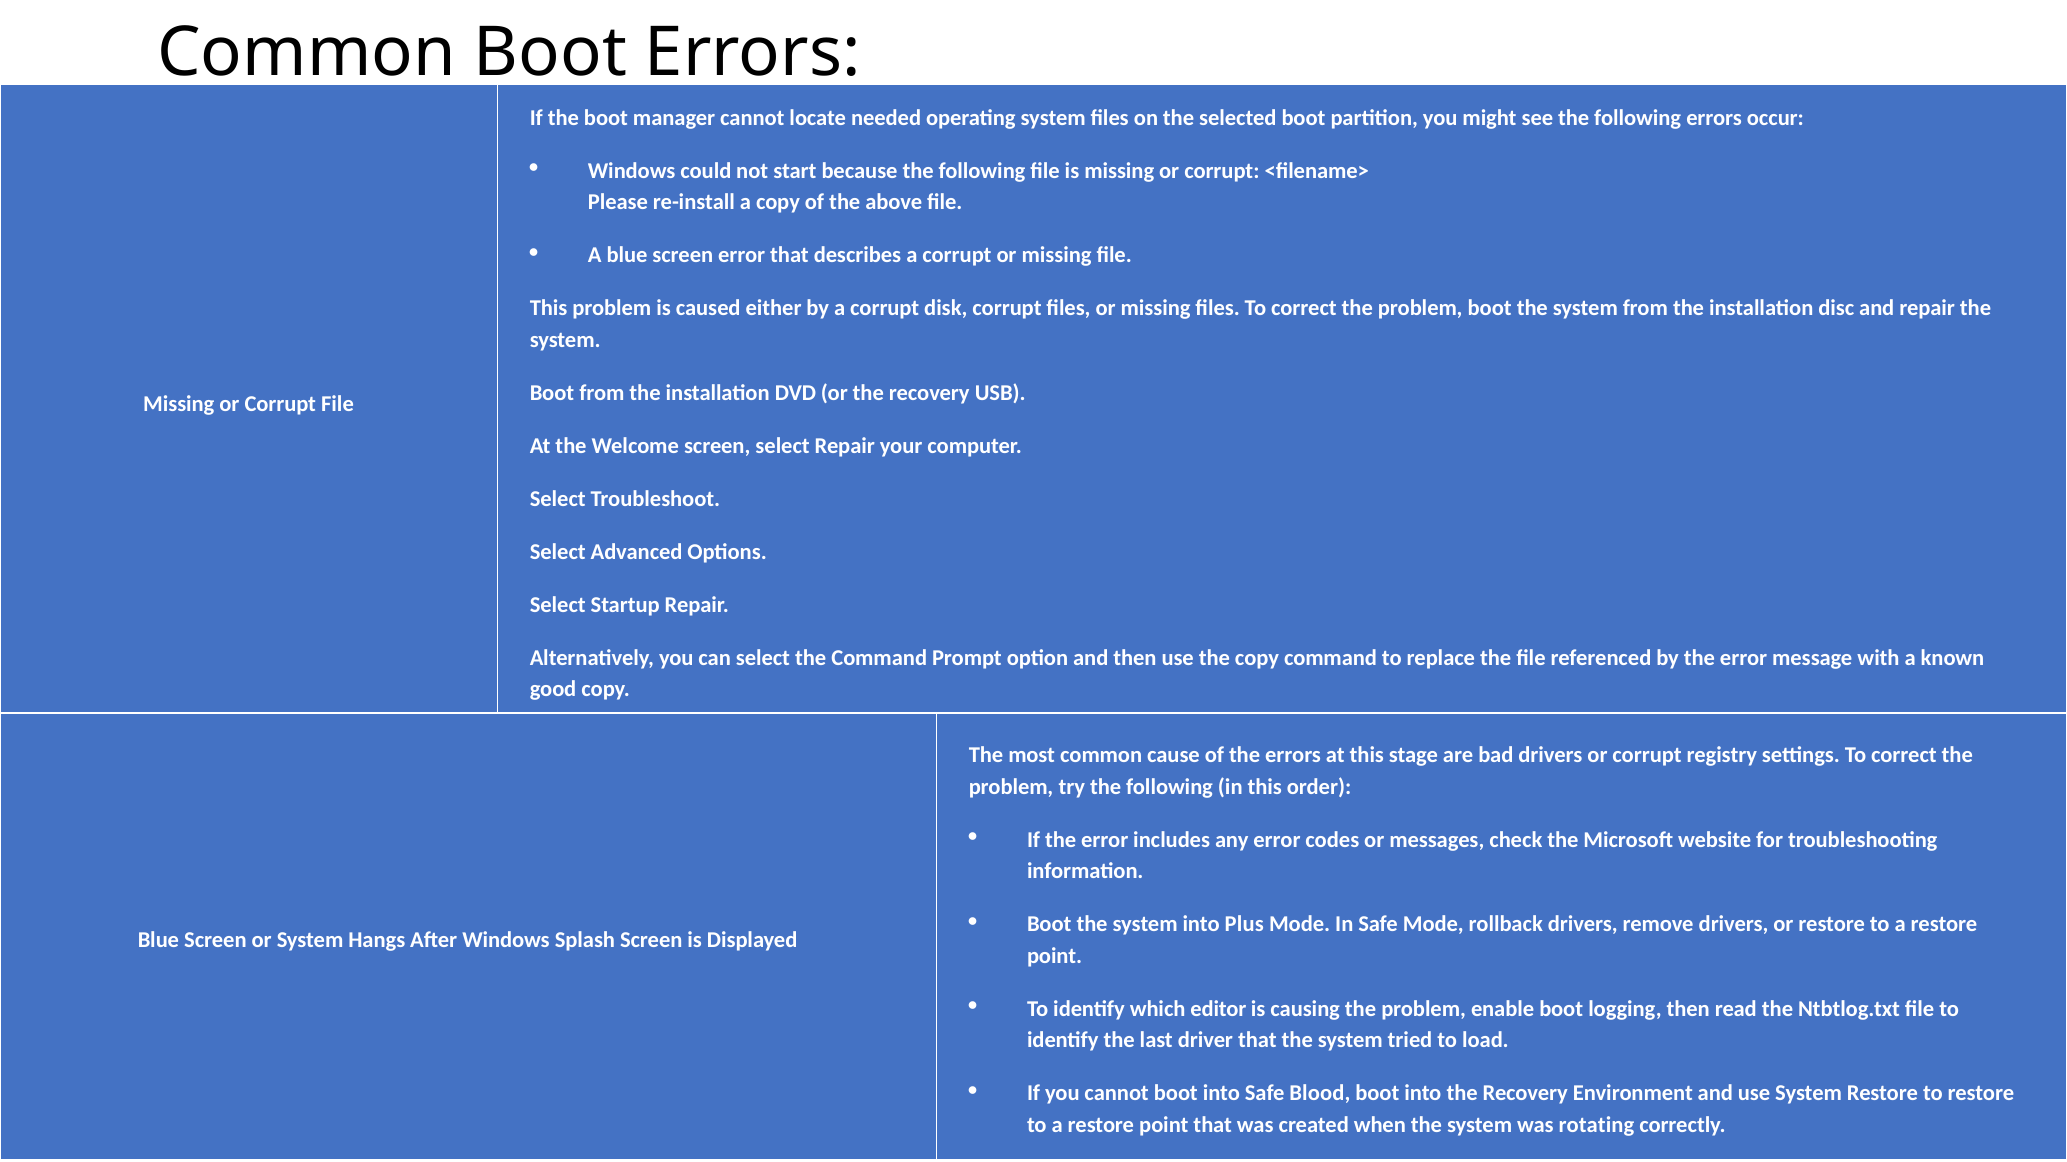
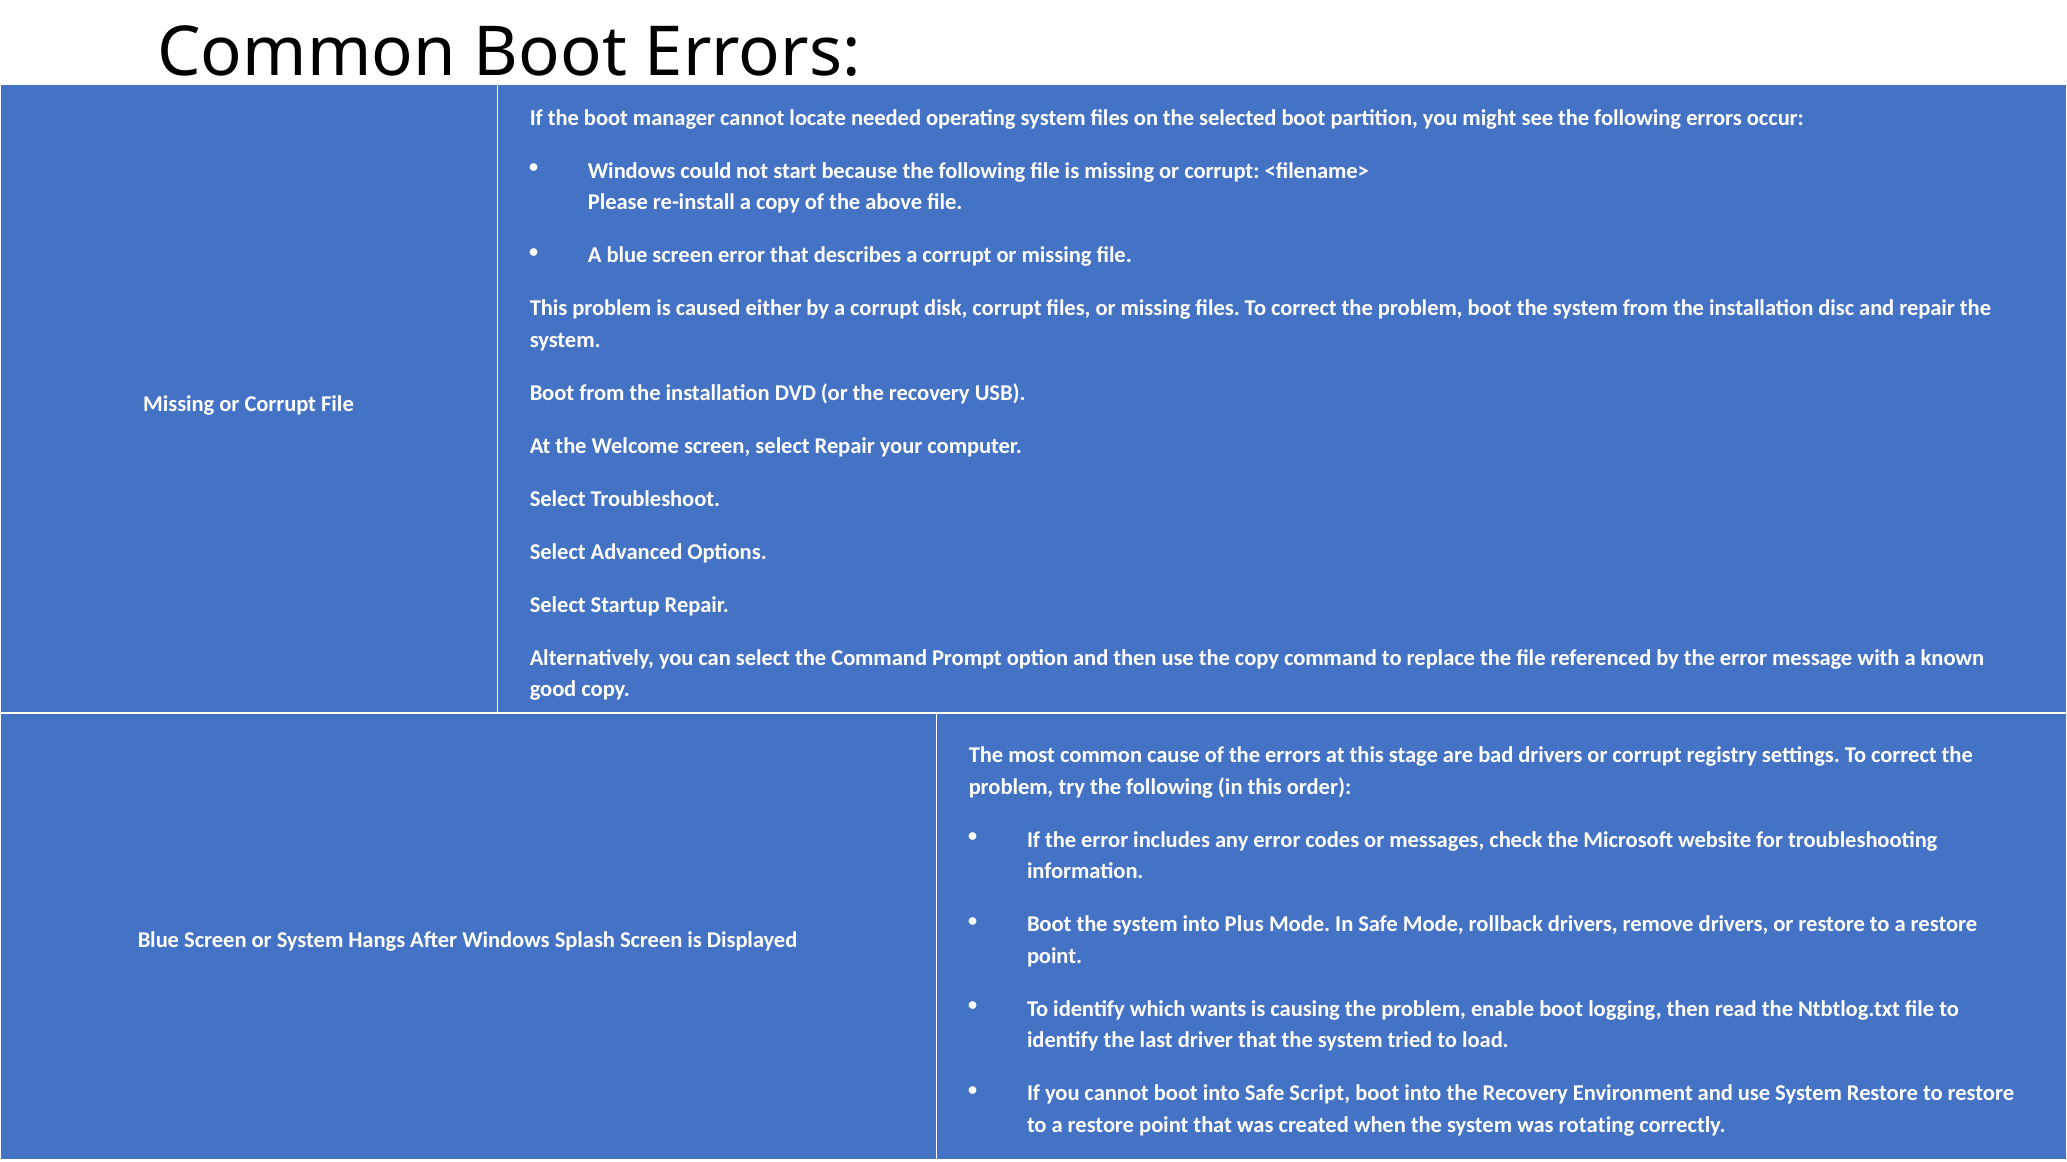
editor: editor -> wants (1218, 1009)
Blood: Blood -> Script (1320, 1094)
